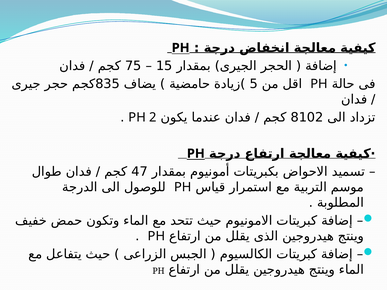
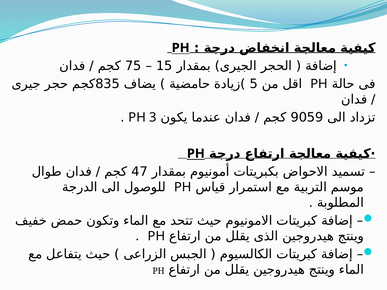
8102: 8102 -> 9059 (307, 118)
2: 2 -> 3 (153, 118)
